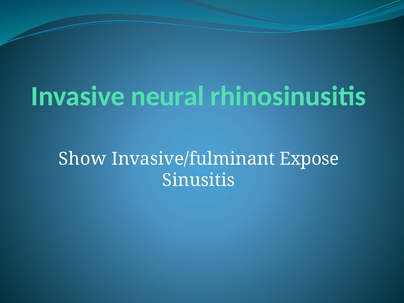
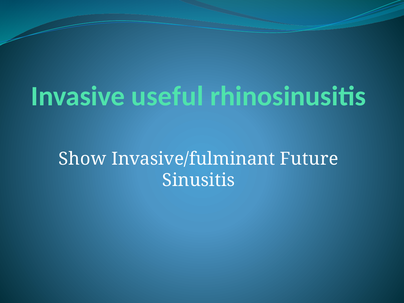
neural: neural -> useful (167, 96)
Expose: Expose -> Future (309, 159)
